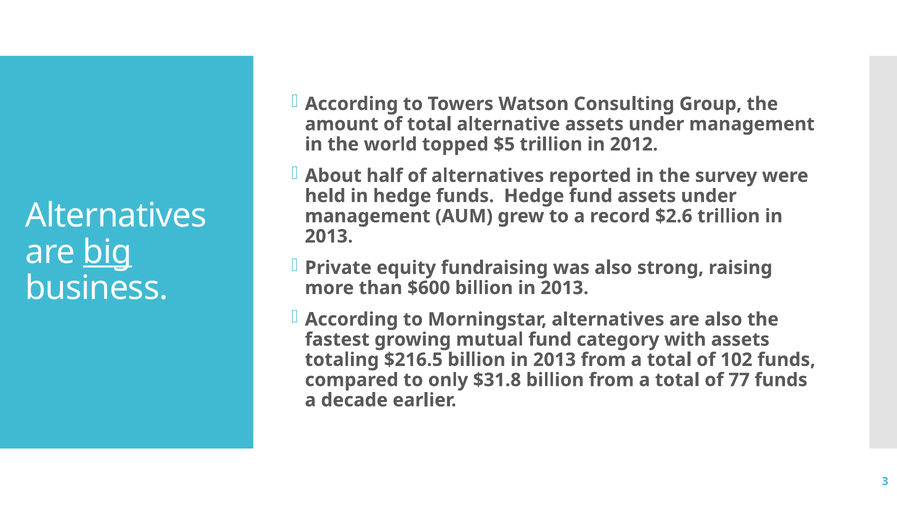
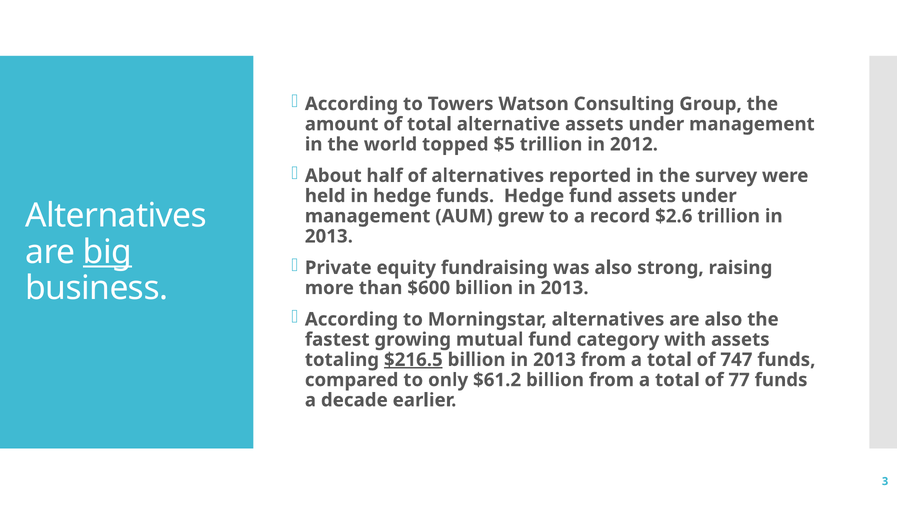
$216.5 underline: none -> present (413, 359)
102: 102 -> 747 (736, 359)
$31.8: $31.8 -> $61.2 (497, 380)
